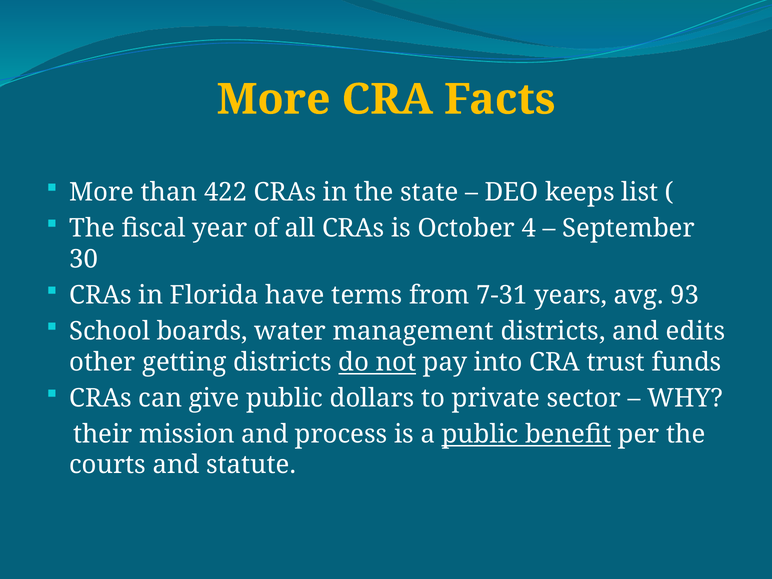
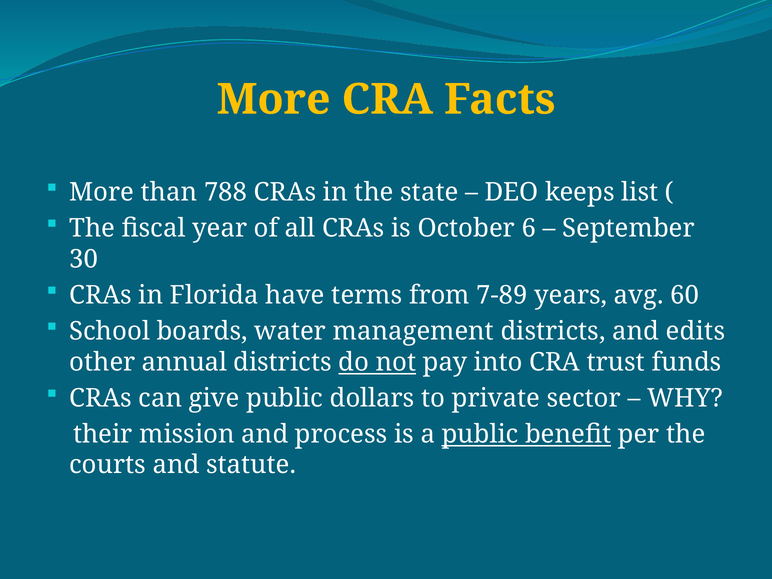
422: 422 -> 788 (226, 192)
4: 4 -> 6 (529, 228)
7-31: 7-31 -> 7-89 (502, 295)
93: 93 -> 60 (685, 295)
getting: getting -> annual (185, 362)
